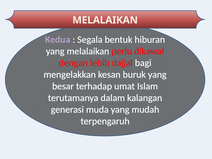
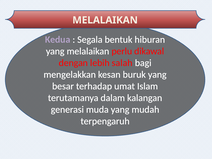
dajjal: dajjal -> salah (122, 63)
